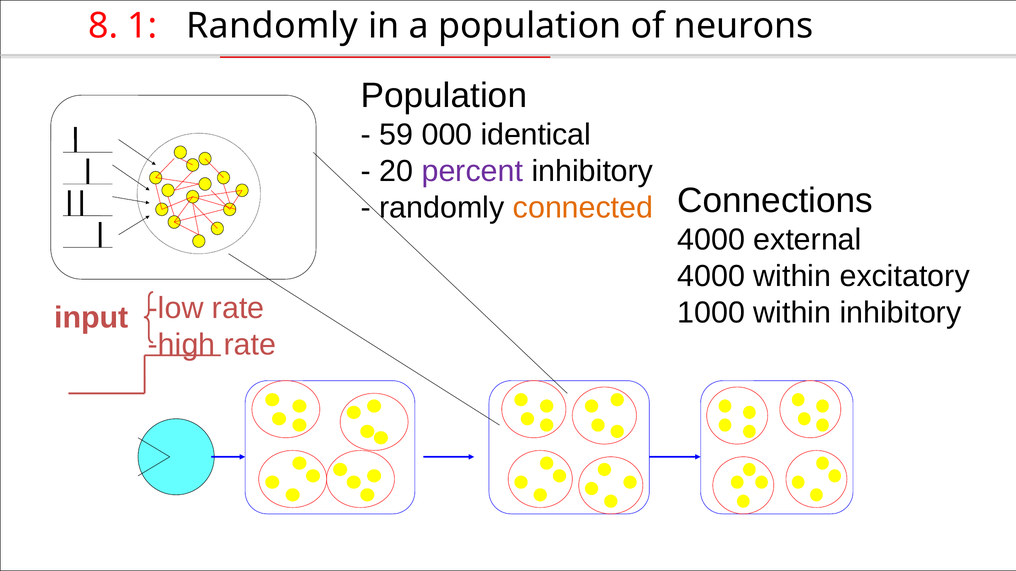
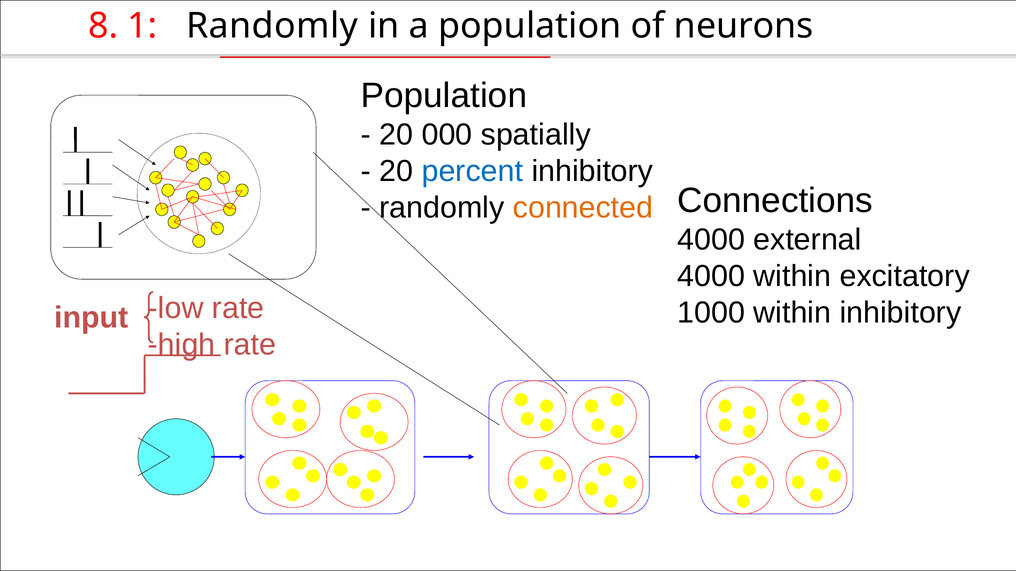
59: 59 -> 20 (396, 135)
identical: identical -> spatially (536, 135)
percent colour: purple -> blue (472, 171)
